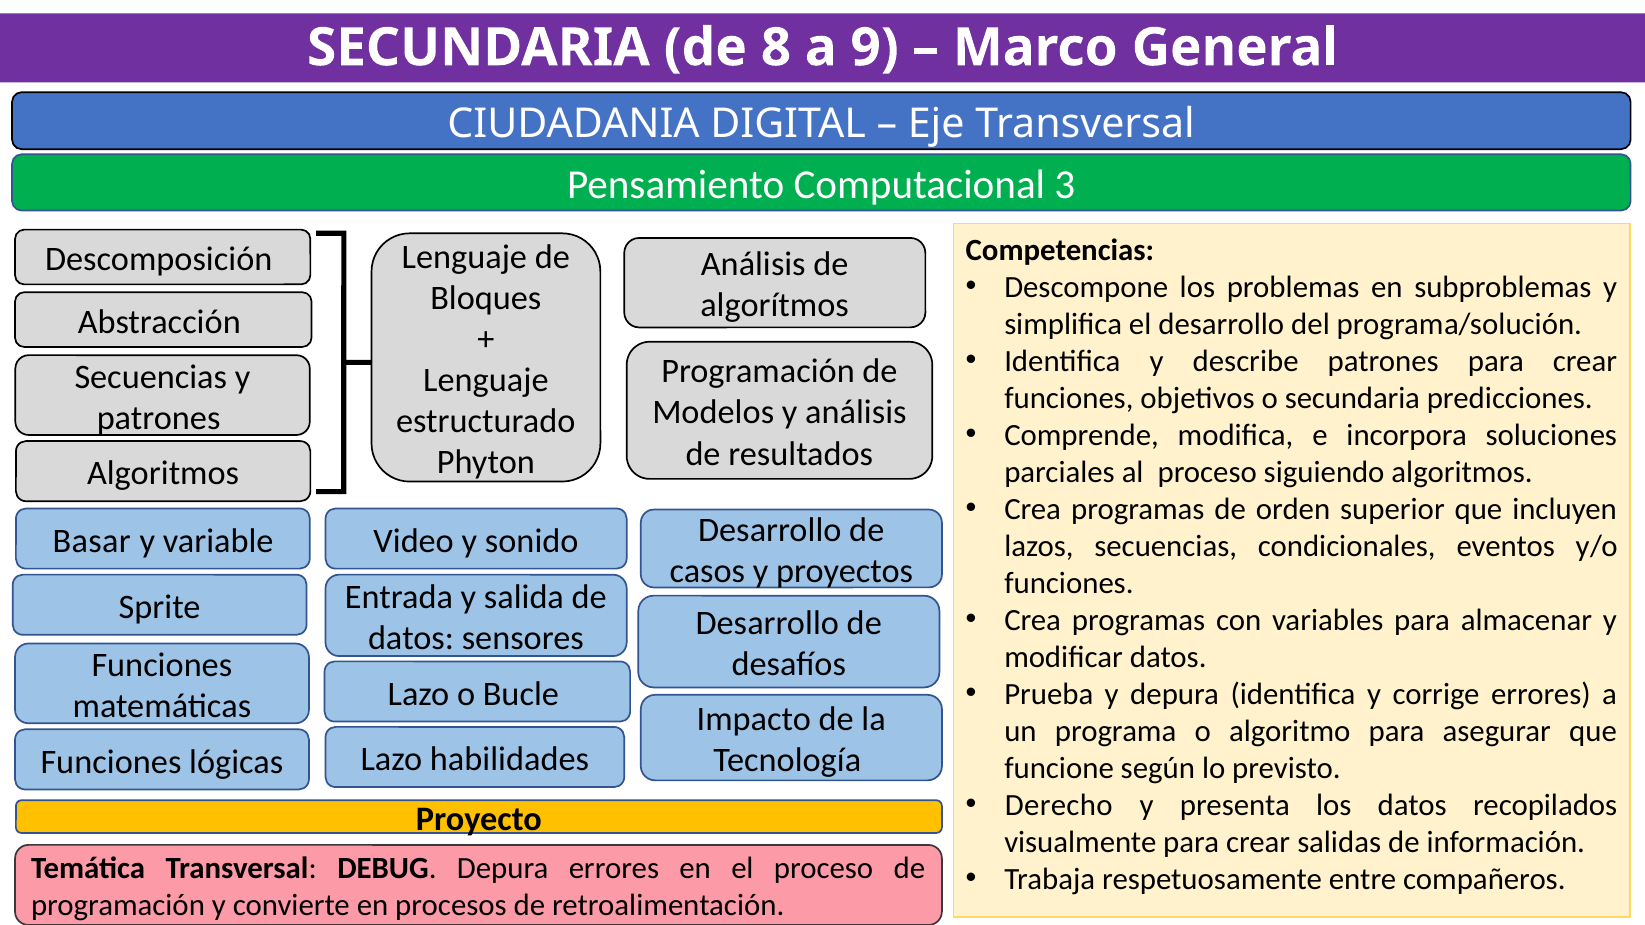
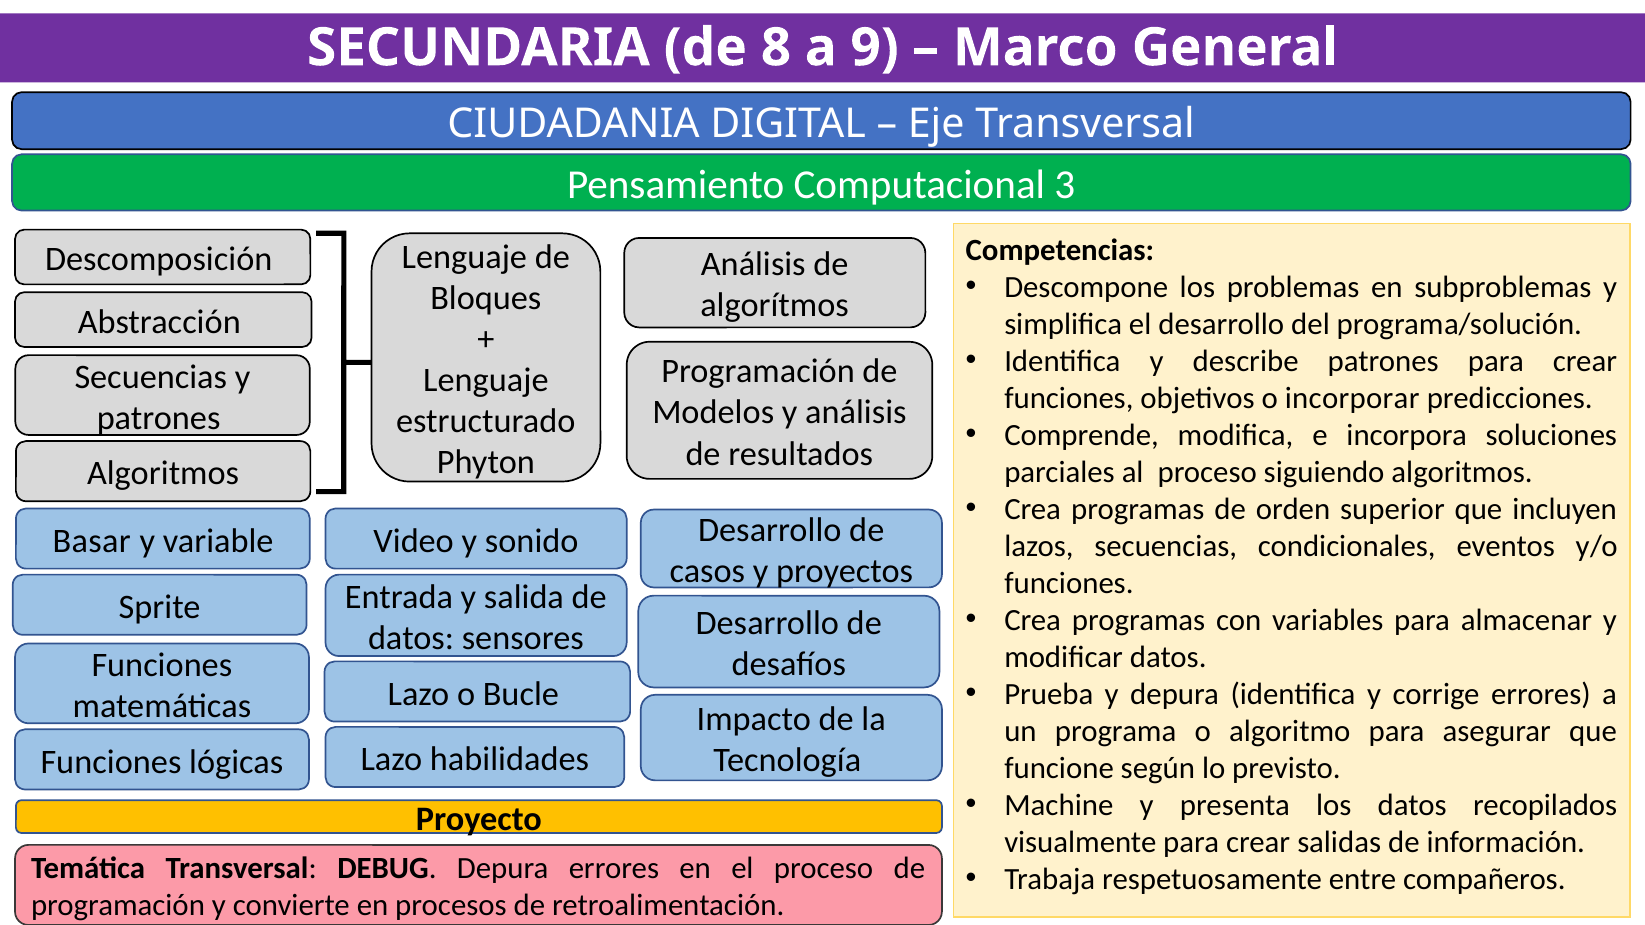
o secundaria: secundaria -> incorporar (1352, 398)
Derecho: Derecho -> Machine (1059, 805)
